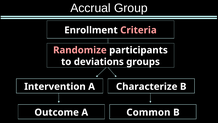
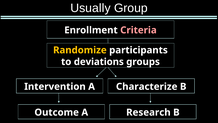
Accrual: Accrual -> Usually (90, 8)
Randomize colour: pink -> yellow (80, 50)
Common: Common -> Research (148, 112)
